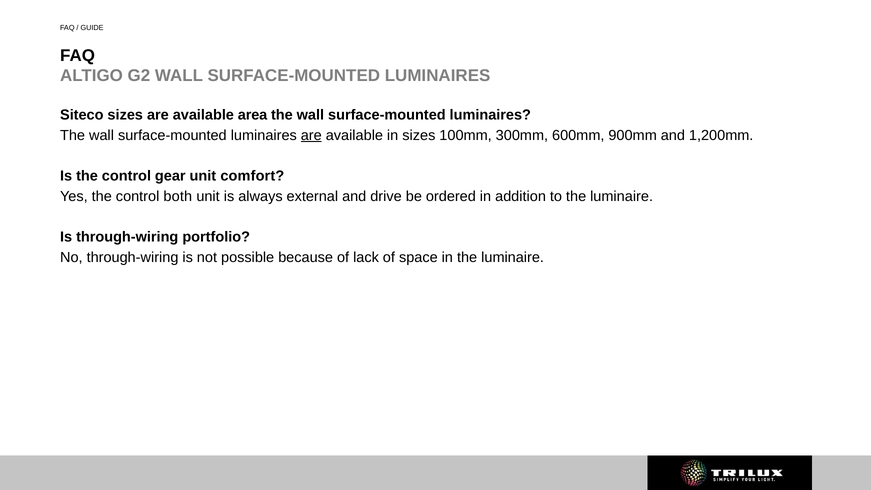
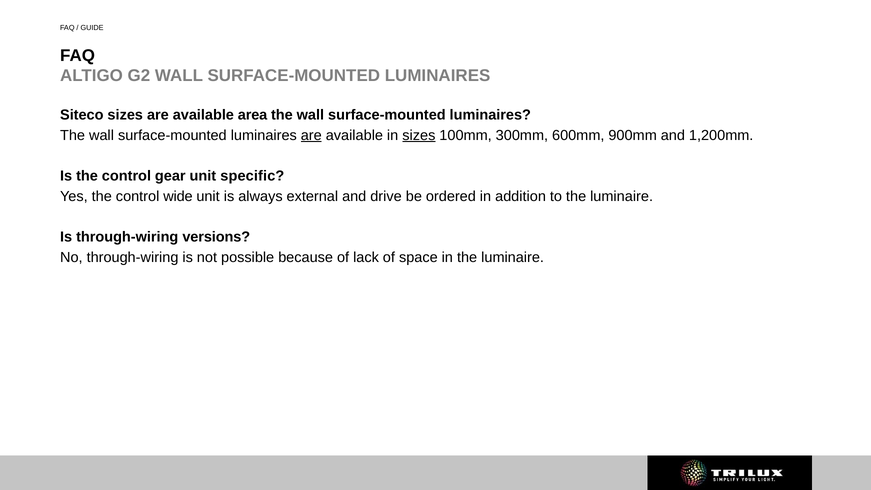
sizes underline: none -> present (419, 135)
comfort: comfort -> specific (252, 176)
both: both -> wide (178, 196)
portfolio: portfolio -> versions (216, 237)
